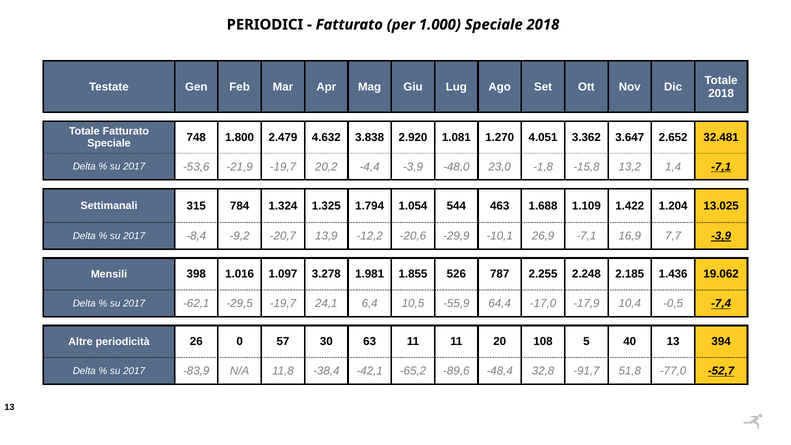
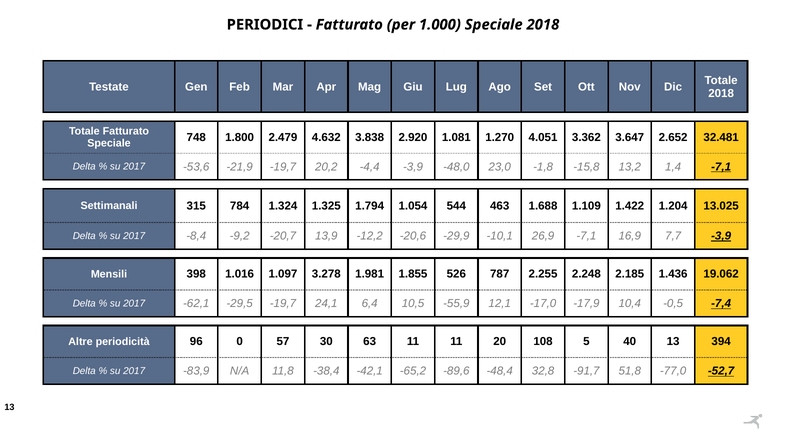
64,4: 64,4 -> 12,1 (500, 303)
26: 26 -> 96 (196, 342)
